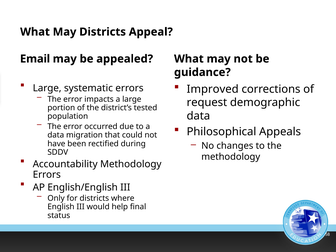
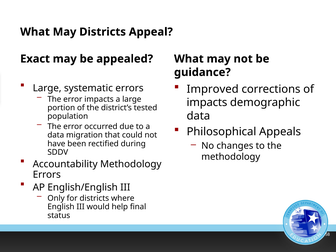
Email: Email -> Exact (35, 59)
request: request -> impacts (207, 103)
